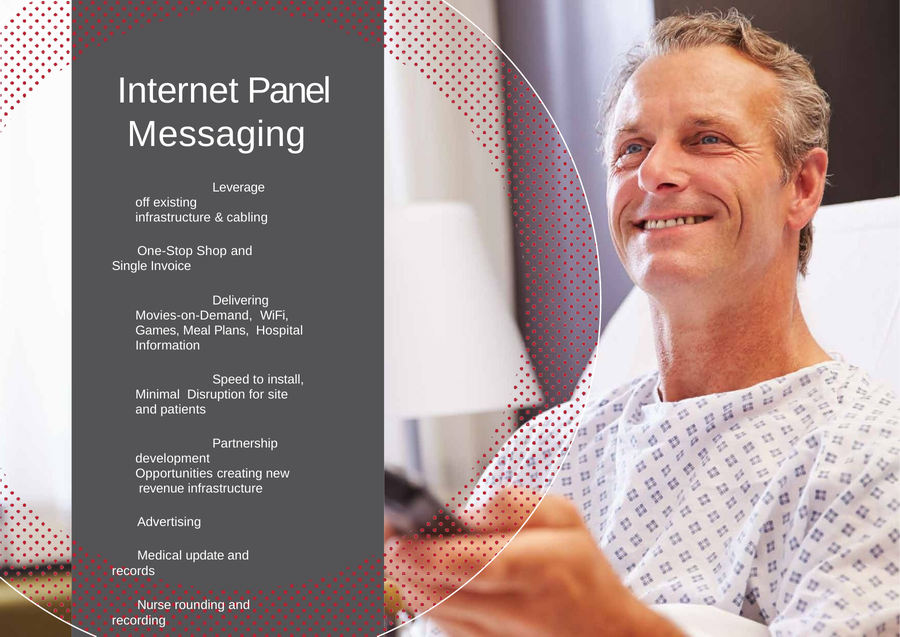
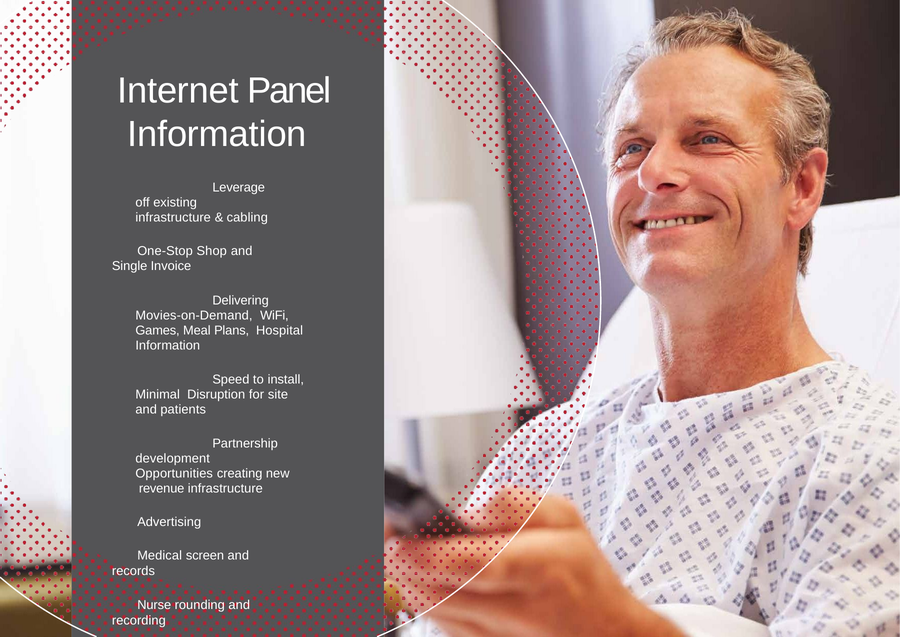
Messaging: Messaging -> Information (217, 134)
update: update -> screen (205, 555)
